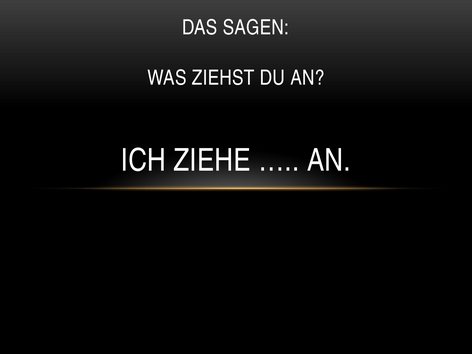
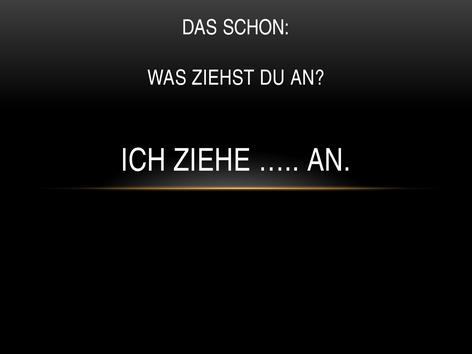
SAGEN: SAGEN -> SCHON (256, 28)
